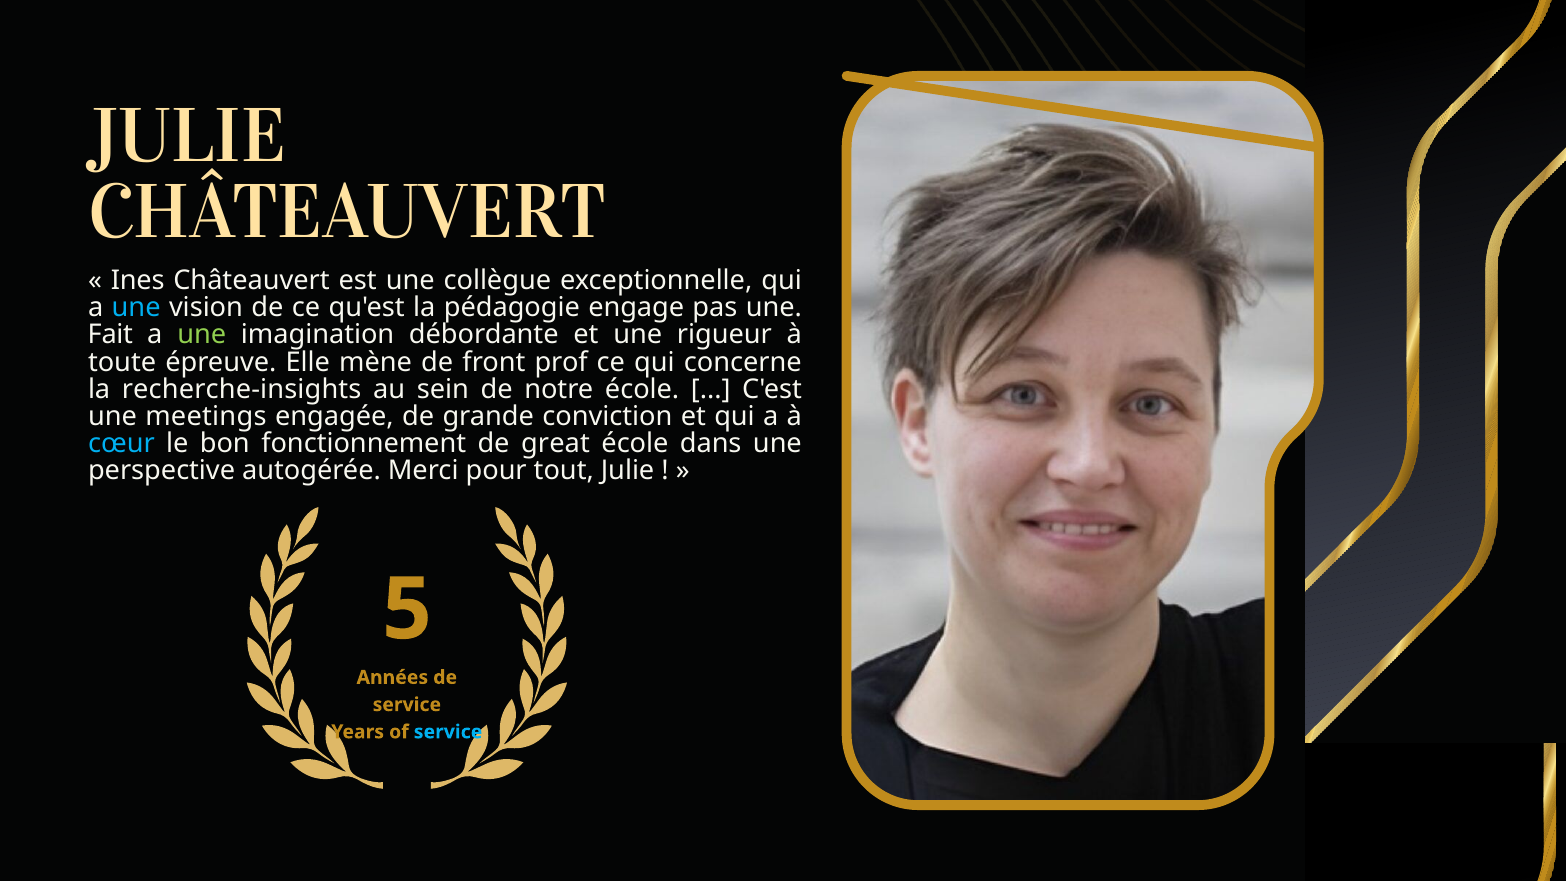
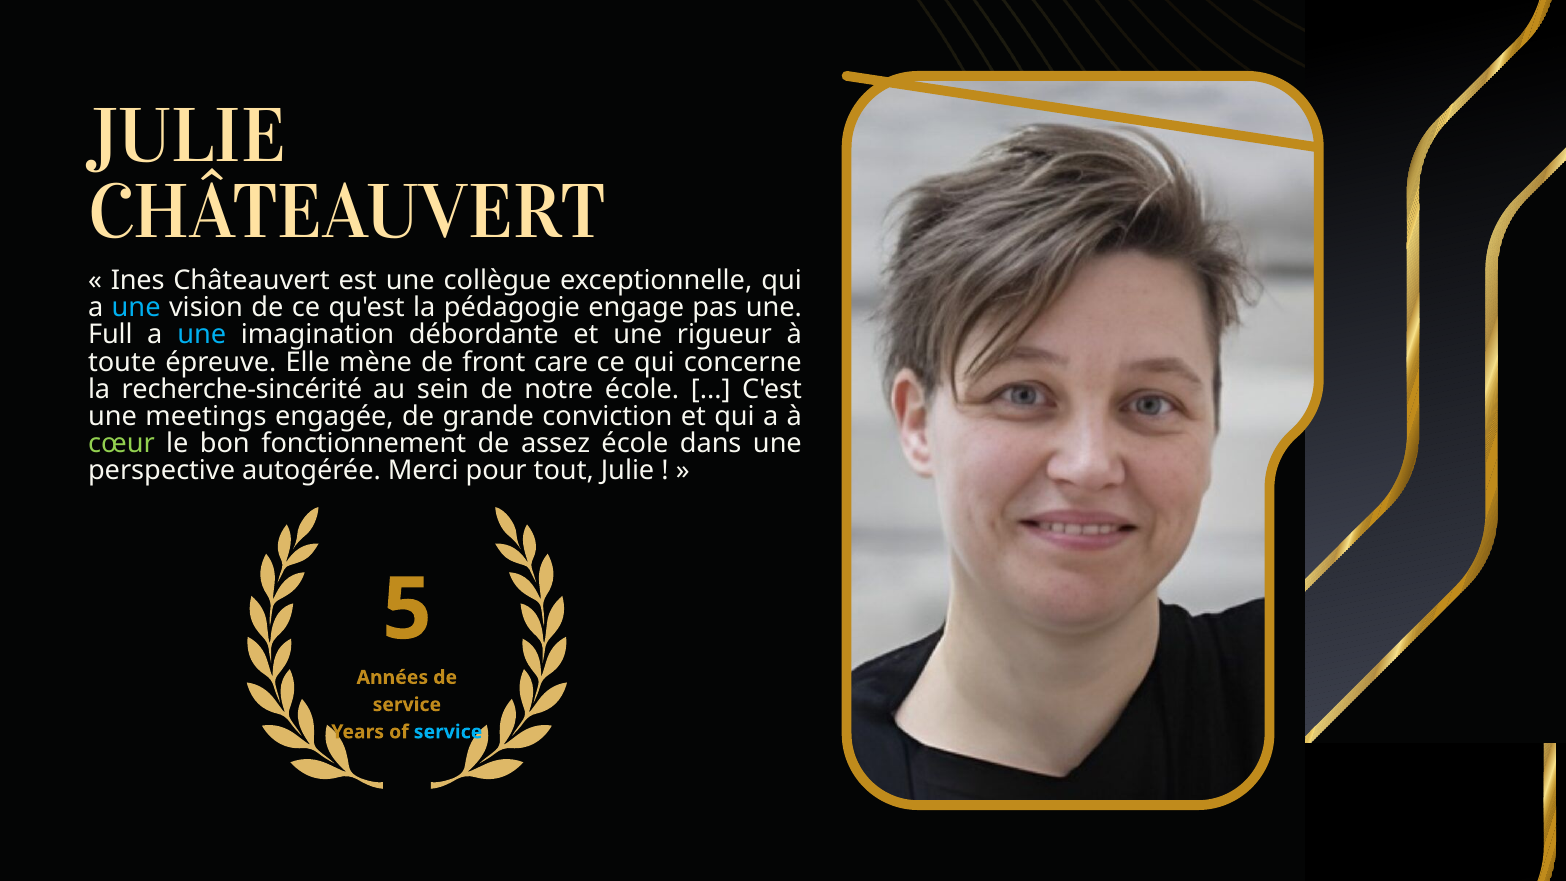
Fait: Fait -> Full (110, 335)
une colour: light green -> light blue (202, 335)
prof: prof -> care (561, 362)
recherche-insights: recherche-insights -> recherche-sincérité (242, 389)
cœur colour: light blue -> light green (121, 444)
great: great -> assez (556, 444)
